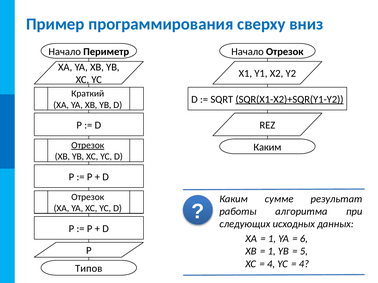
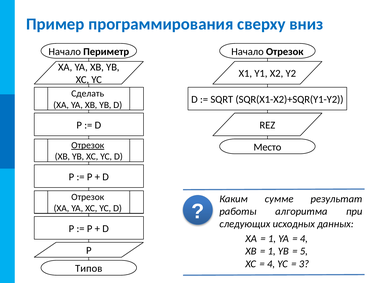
Краткий: Краткий -> Сделать (88, 94)
SQR(X1-X2)+SQR(Y1-Y2 underline: present -> none (289, 99)
Каким: Каким -> Место (267, 147)
6: 6 -> 4 (304, 239)
4: 4 -> 3 (304, 264)
